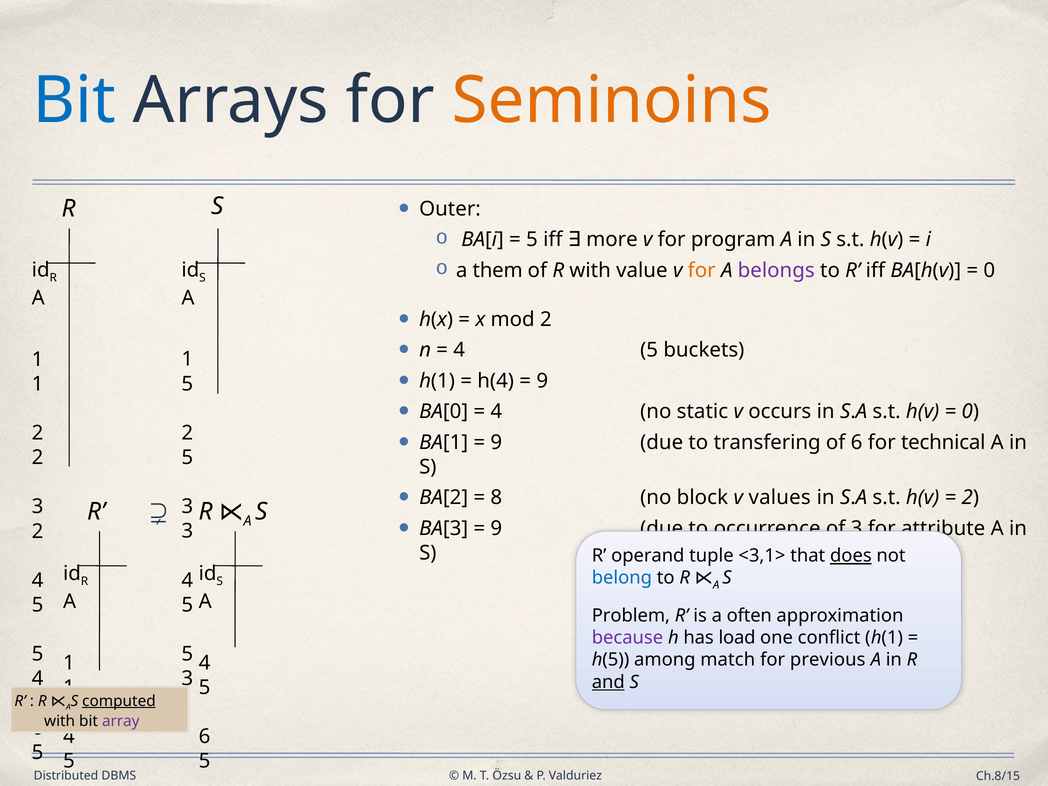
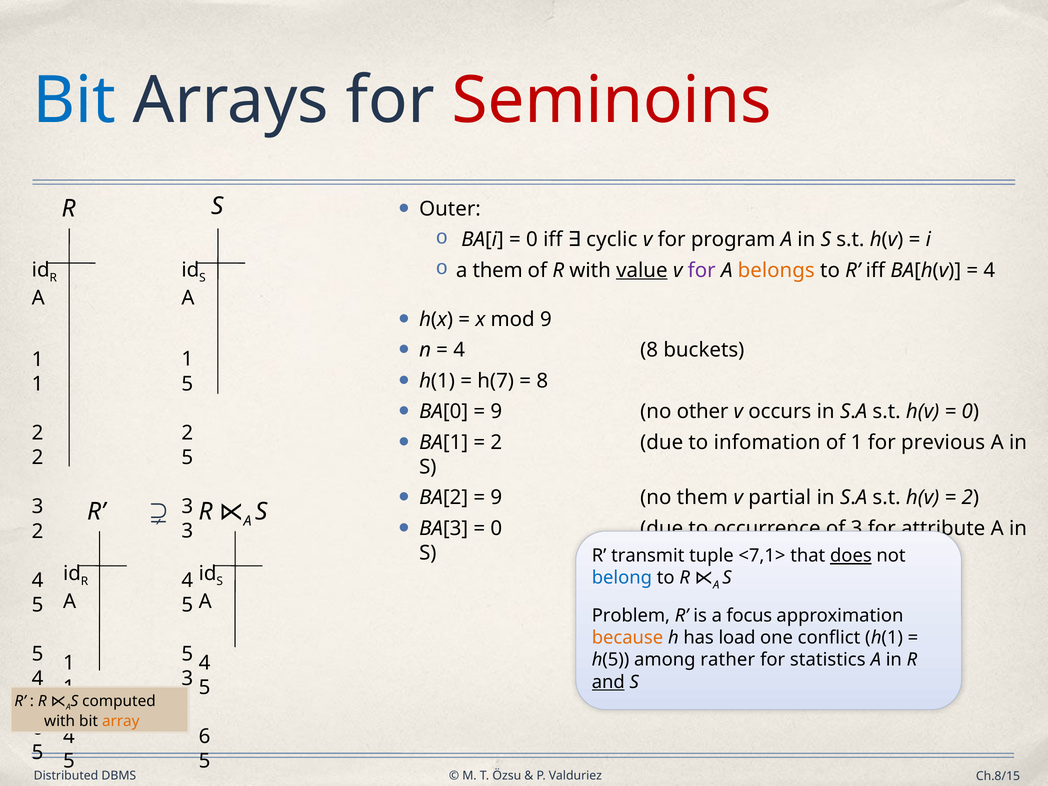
Seminoins colour: orange -> red (612, 100)
5: 5 -> 0 (532, 240)
more: more -> cyclic (612, 240)
value underline: none -> present (642, 270)
for colour: orange -> purple (702, 270)
belongs colour: purple -> orange (776, 270)
0: 0 -> 4 (989, 270)
mod 2: 2 -> 9 (546, 319)
5: 5 -> 8 (649, 350)
h(4: h(4 -> h(7 (496, 381)
9: 9 -> 8 (542, 381)
4: 4 -> 9 (496, 412)
static: static -> other (703, 412)
9: 9 -> 2 (496, 442)
transfering: transfering -> infomation (767, 442)
of 6: 6 -> 1 (857, 442)
technical: technical -> previous (943, 442)
8: 8 -> 9 (496, 498)
no block: block -> them (702, 498)
values: values -> partial (780, 498)
9: 9 -> 0 (496, 528)
operand: operand -> transmit (648, 556)
<3,1>: <3,1> -> <7,1> (762, 556)
often: often -> focus (749, 616)
because colour: purple -> orange (627, 638)
match: match -> rather (728, 660)
previous: previous -> statistics (828, 660)
computed underline: present -> none (119, 701)
array colour: purple -> orange (121, 721)
